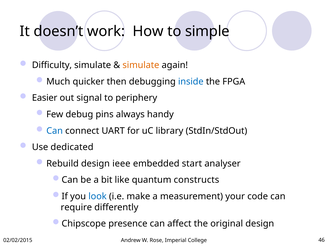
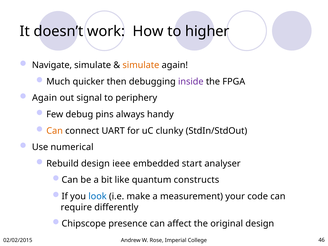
simple: simple -> higher (207, 31)
Difficulty: Difficulty -> Navigate (52, 65)
inside colour: blue -> purple (191, 82)
Easier: Easier -> Again (45, 98)
Can colour: blue -> orange (55, 131)
library: library -> clunky (170, 131)
dedicated: dedicated -> numerical (72, 147)
